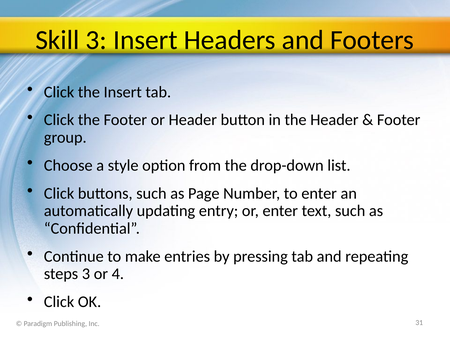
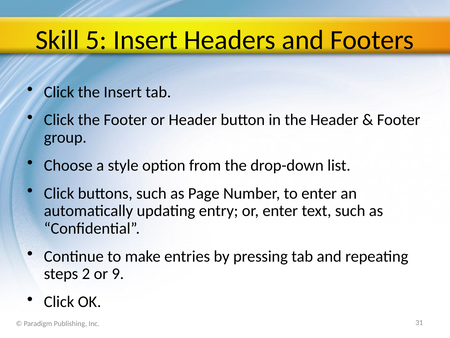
Skill 3: 3 -> 5 (96, 40)
steps 3: 3 -> 2 (86, 274)
4: 4 -> 9 (118, 274)
